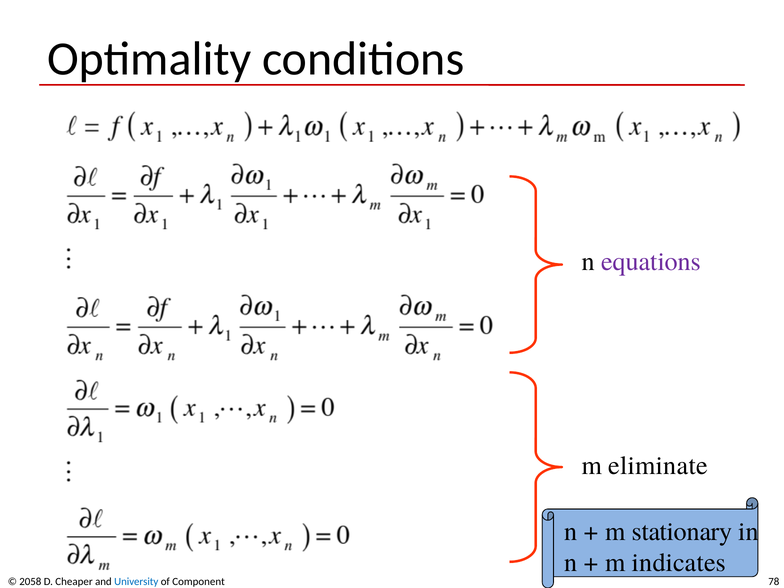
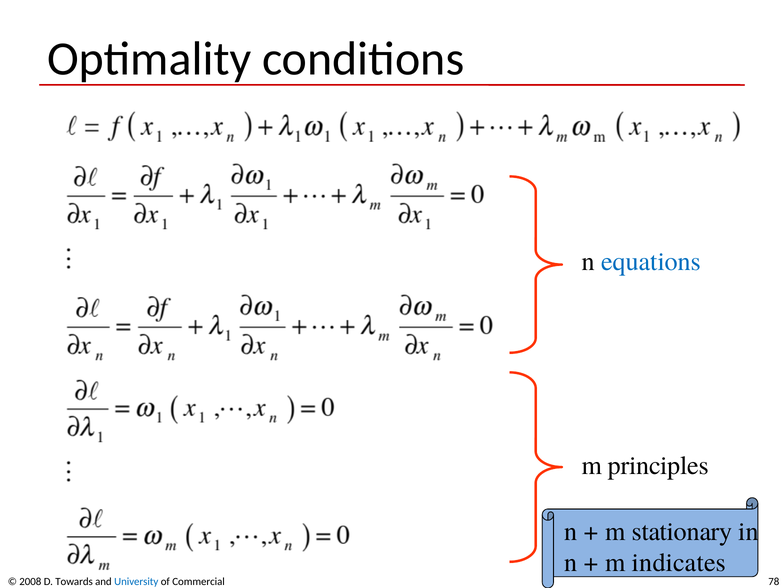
equations colour: purple -> blue (651, 262)
eliminate: eliminate -> principles (658, 466)
2058: 2058 -> 2008 (30, 582)
Cheaper: Cheaper -> Towards (74, 582)
Component: Component -> Commercial (199, 582)
